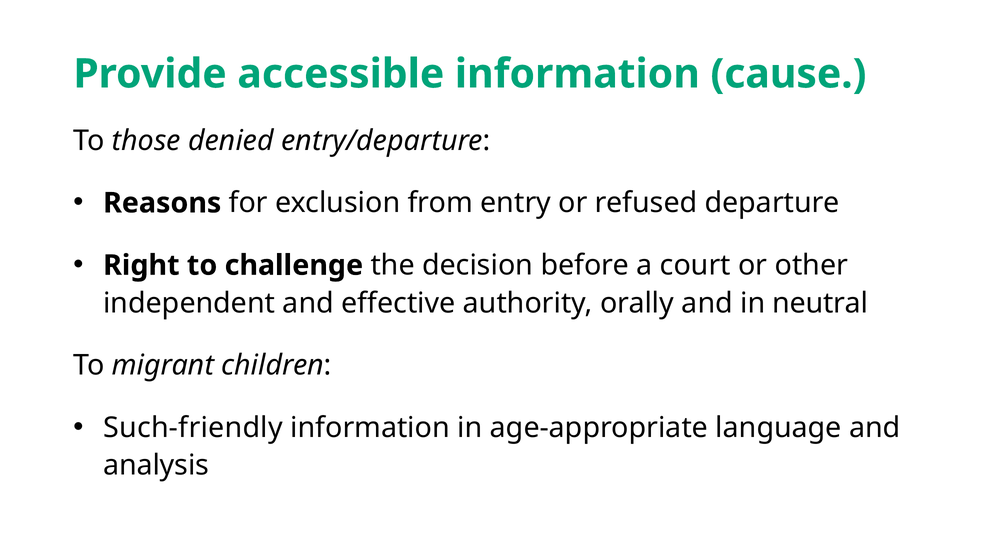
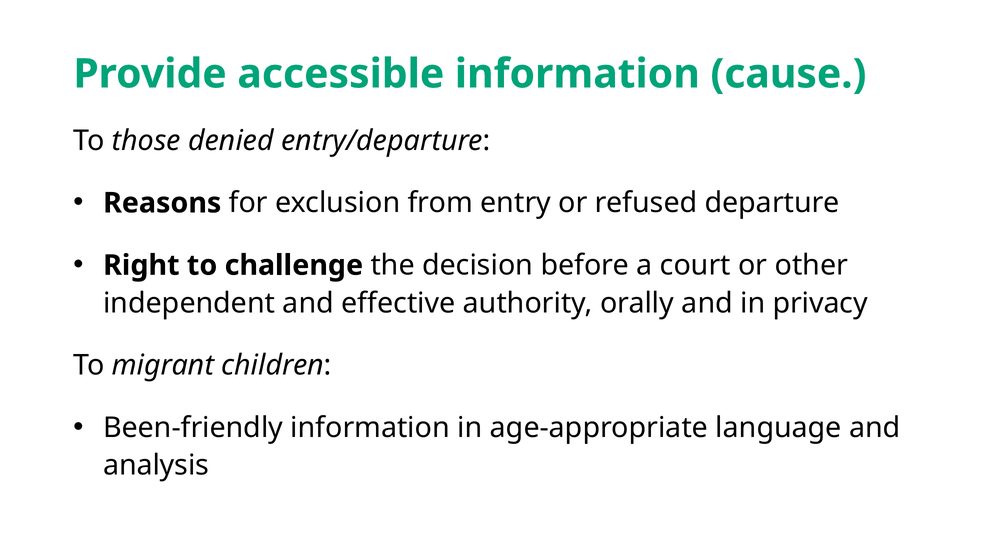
neutral: neutral -> privacy (820, 303)
Such-friendly: Such-friendly -> Been-friendly (193, 428)
